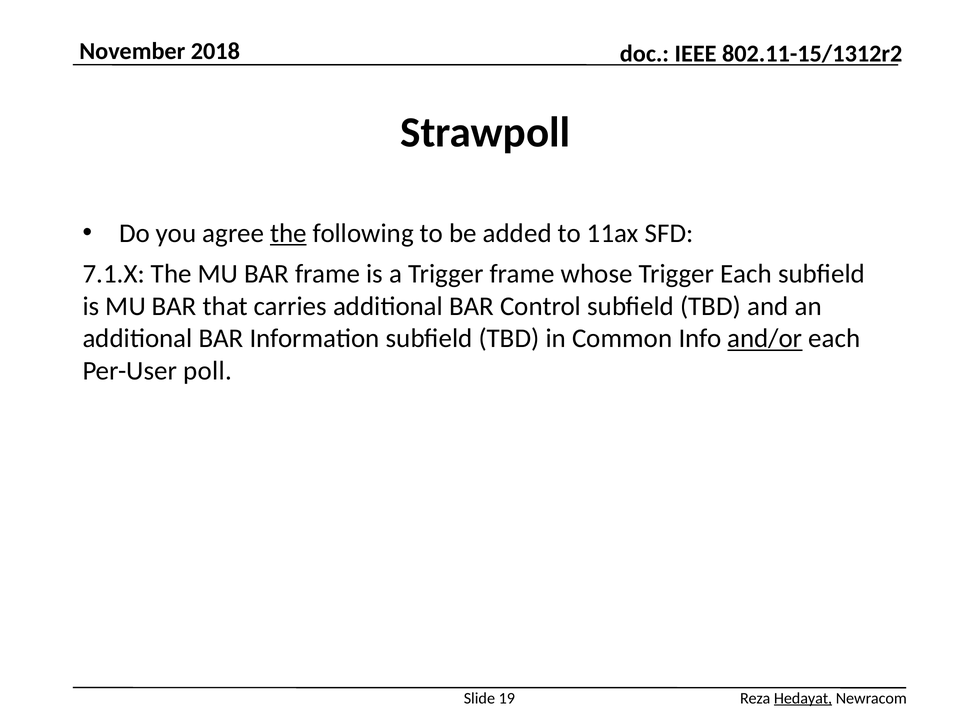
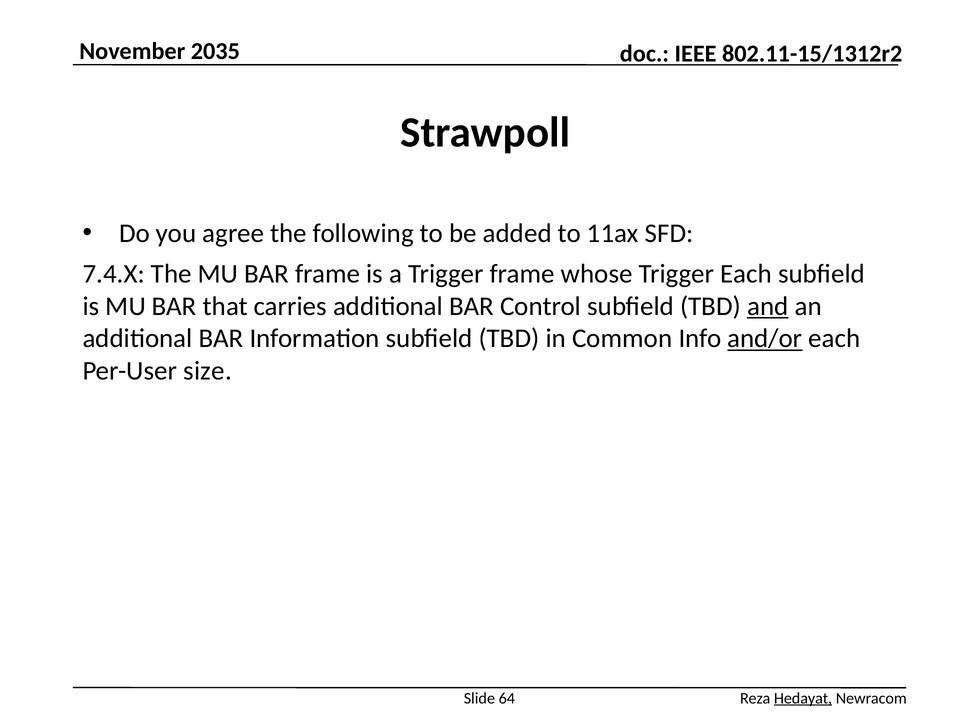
2018: 2018 -> 2035 (215, 51)
the underline: present -> none (288, 233)
7.1.X: 7.1.X -> 7.4.X (114, 274)
and underline: none -> present (768, 306)
poll: poll -> size (208, 371)
19: 19 -> 64 (507, 698)
